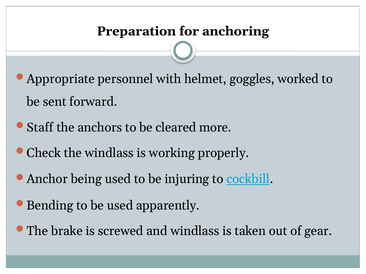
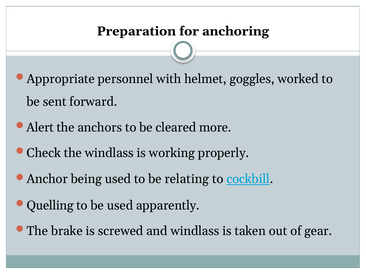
Staff: Staff -> Alert (40, 128)
injuring: injuring -> relating (187, 179)
Bending: Bending -> Quelling (50, 206)
